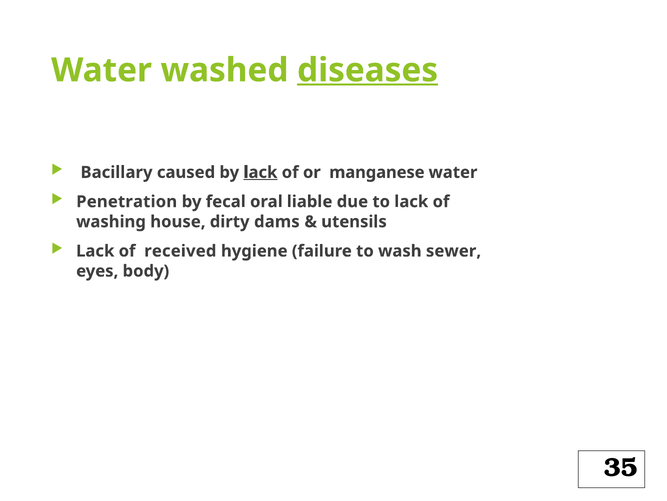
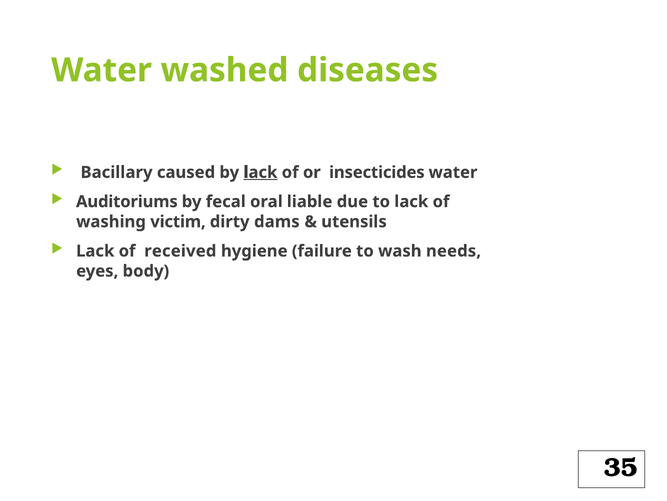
diseases underline: present -> none (368, 70)
manganese: manganese -> insecticides (377, 172)
Penetration: Penetration -> Auditoriums (127, 201)
house: house -> victim (178, 221)
sewer: sewer -> needs (454, 251)
